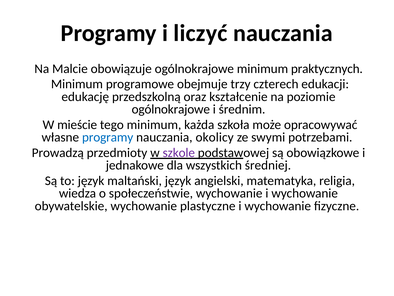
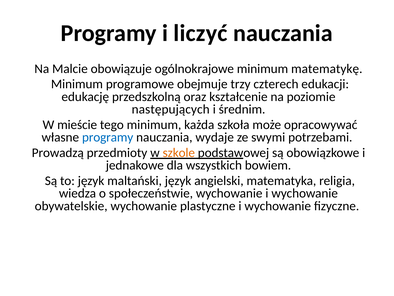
praktycznych: praktycznych -> matematykę (327, 69)
ogólnokrajowe: ogólnokrajowe -> następujących (171, 109)
okolicy: okolicy -> wydaje (215, 137)
szkole colour: purple -> orange (179, 152)
średniej: średniej -> bowiem (268, 165)
